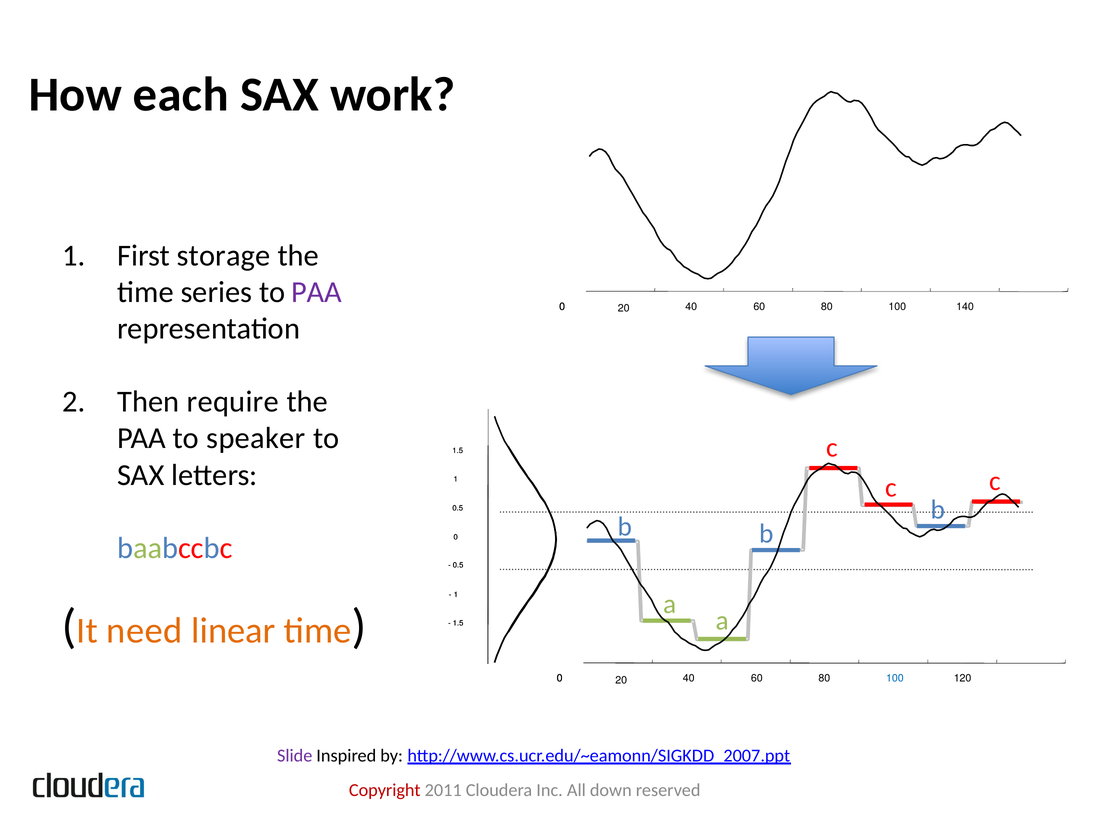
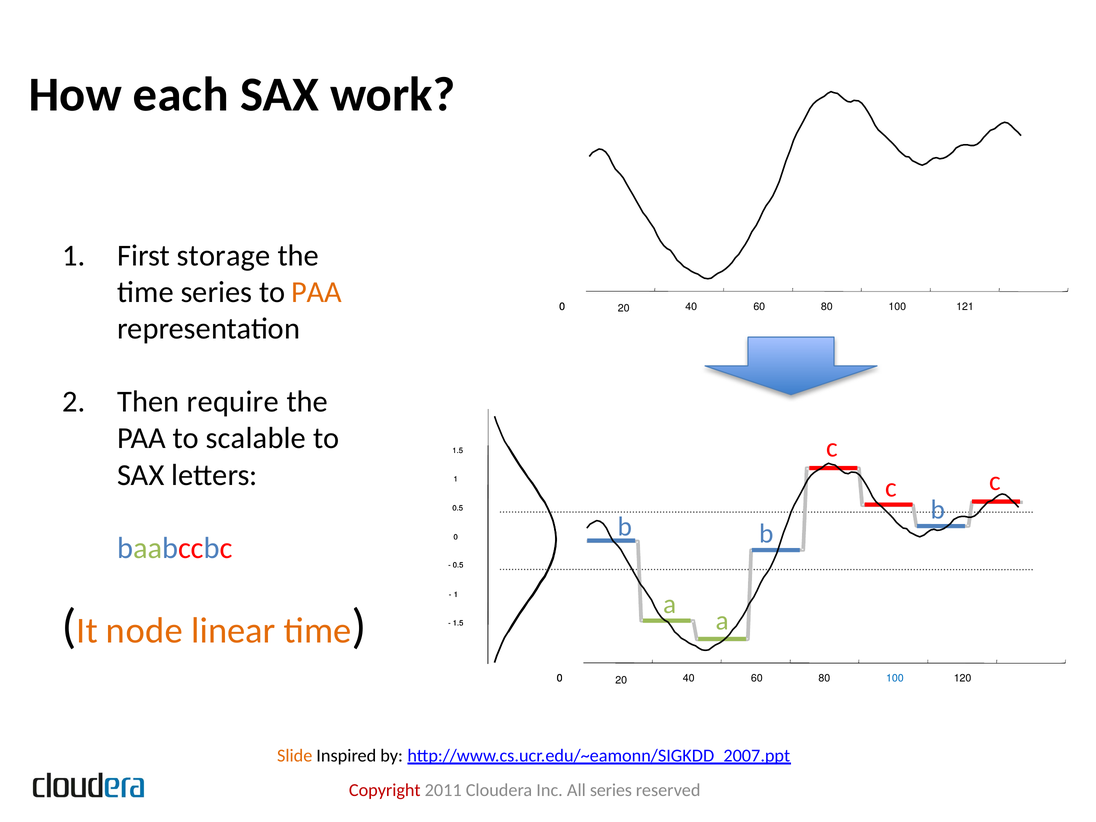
PAA colour: purple -> orange (317, 292)
140: 140 -> 121 (965, 307)
speaker: speaker -> scalable (256, 438)
need: need -> node (144, 631)
Slide colour: purple -> orange (295, 756)
All down: down -> series (611, 790)
